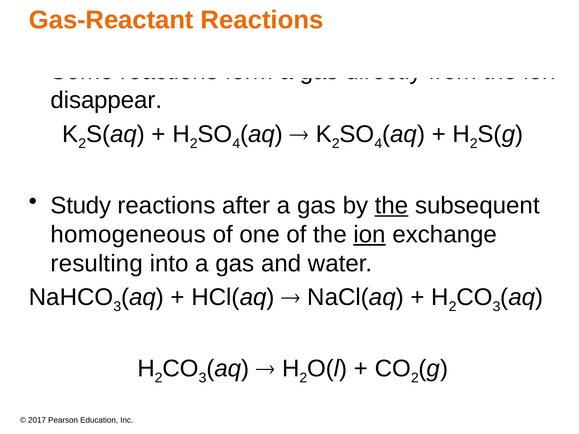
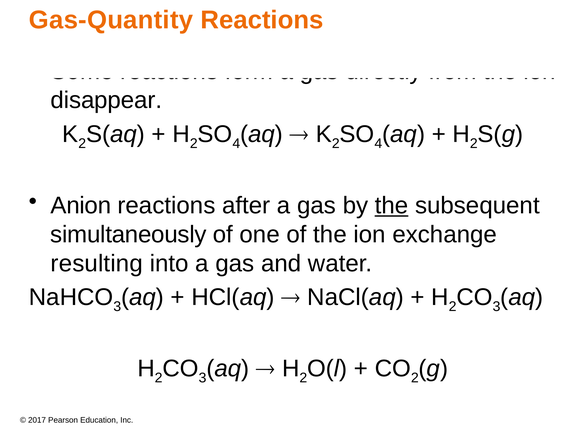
Gas-Reactant: Gas-Reactant -> Gas-Quantity (111, 20)
Study: Study -> Anion (81, 206)
homogeneous: homogeneous -> simultaneously (128, 235)
ion underline: present -> none (370, 235)
